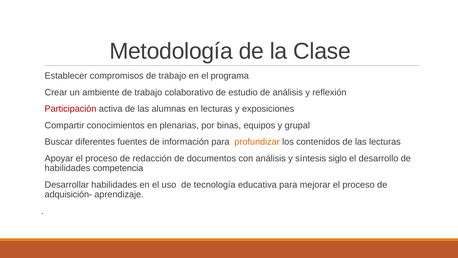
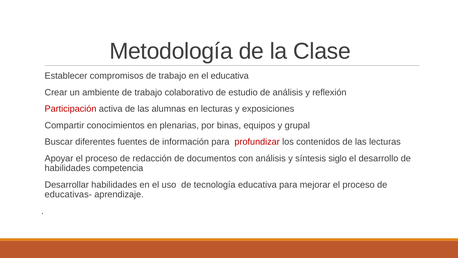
el programa: programa -> educativa (230, 76)
profundizar colour: orange -> red (257, 142)
adquisición-: adquisición- -> educativas- (68, 194)
